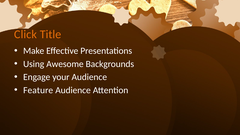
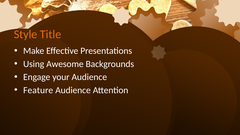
Click: Click -> Style (26, 34)
